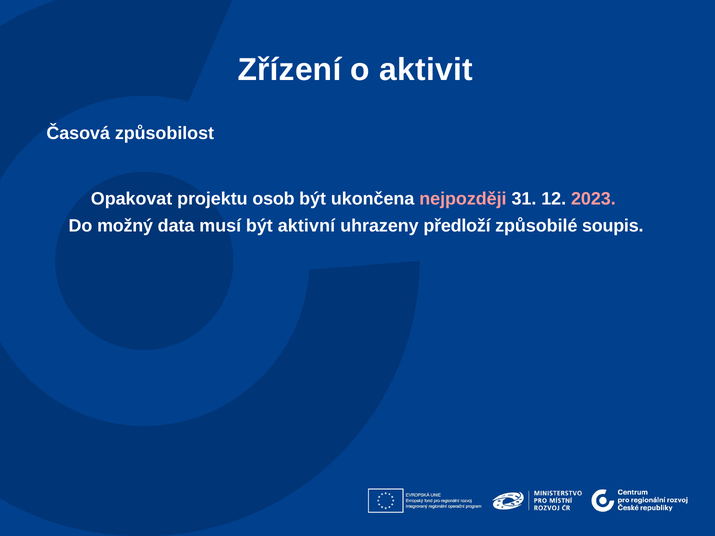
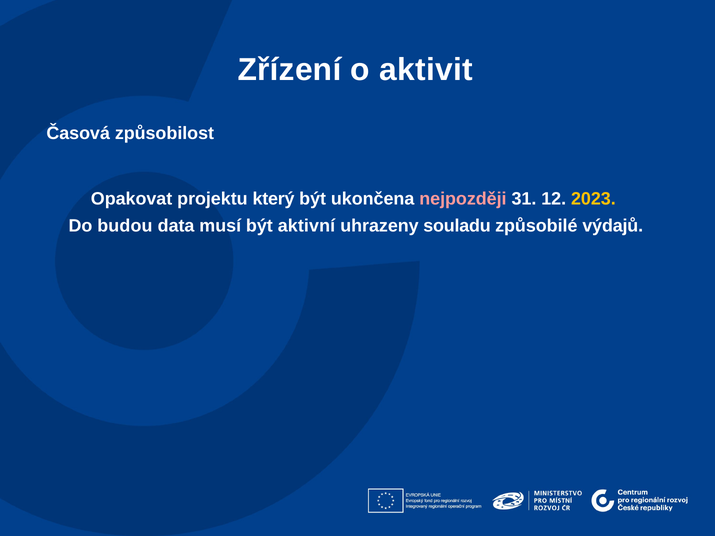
osob: osob -> který (274, 199)
2023 colour: pink -> yellow (593, 199)
možný: možný -> budou (125, 226)
předloží: předloží -> souladu (457, 226)
soupis: soupis -> výdajů (613, 226)
